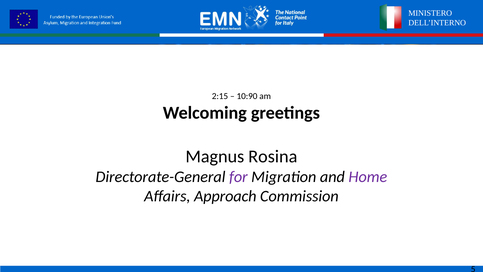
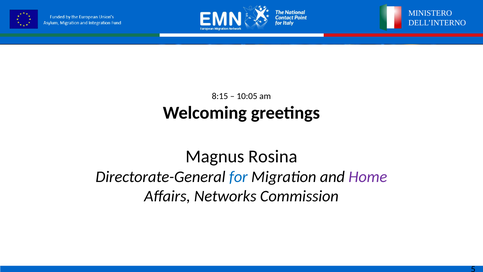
2:15: 2:15 -> 8:15 (220, 96)
10:90: 10:90 -> 10:05 (247, 96)
for colour: purple -> blue (238, 177)
Approach: Approach -> Networks (225, 196)
